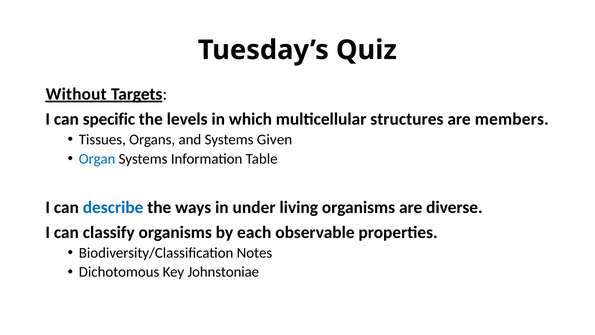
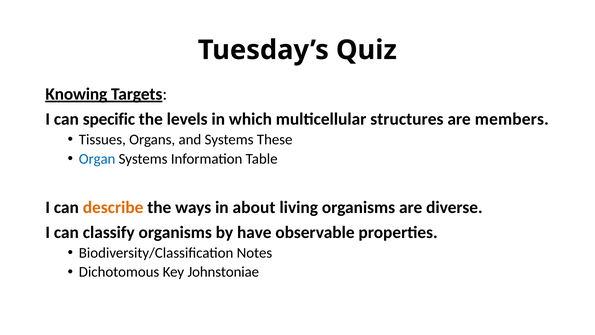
Without: Without -> Knowing (76, 94)
Given: Given -> These (275, 139)
describe colour: blue -> orange (113, 207)
under: under -> about (254, 207)
each: each -> have (254, 232)
